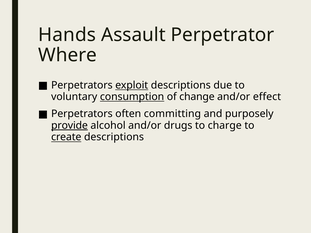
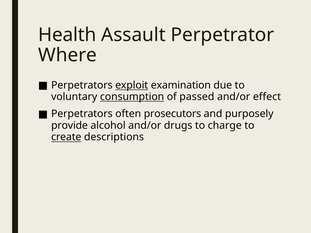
Hands: Hands -> Health (67, 35)
exploit descriptions: descriptions -> examination (181, 85)
change: change -> passed (197, 97)
committing: committing -> prosecutors (172, 114)
provide underline: present -> none (69, 126)
